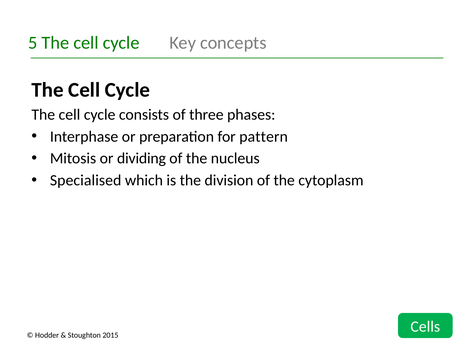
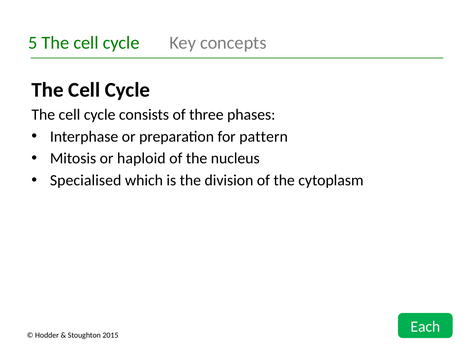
dividing: dividing -> haploid (141, 159)
Cells: Cells -> Each (425, 327)
